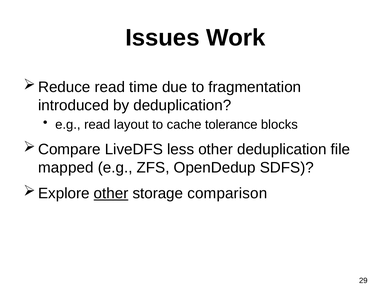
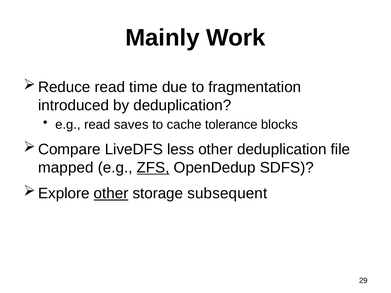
Issues: Issues -> Mainly (162, 38)
layout: layout -> saves (131, 125)
ZFS underline: none -> present (153, 168)
comparison: comparison -> subsequent (227, 194)
